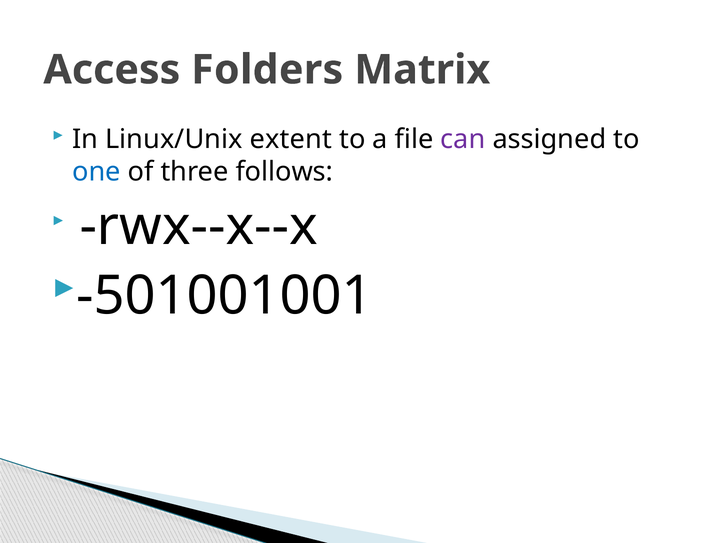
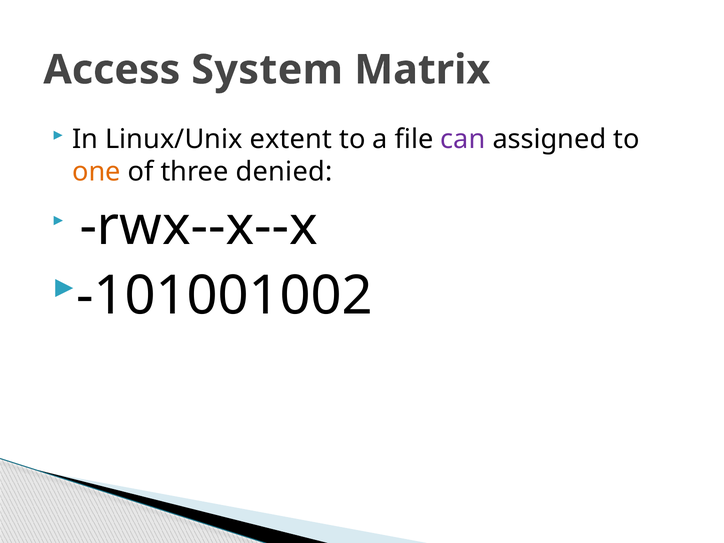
Folders: Folders -> System (267, 70)
one colour: blue -> orange (97, 172)
follows: follows -> denied (284, 172)
-501001001: -501001001 -> -101001002 (225, 296)
